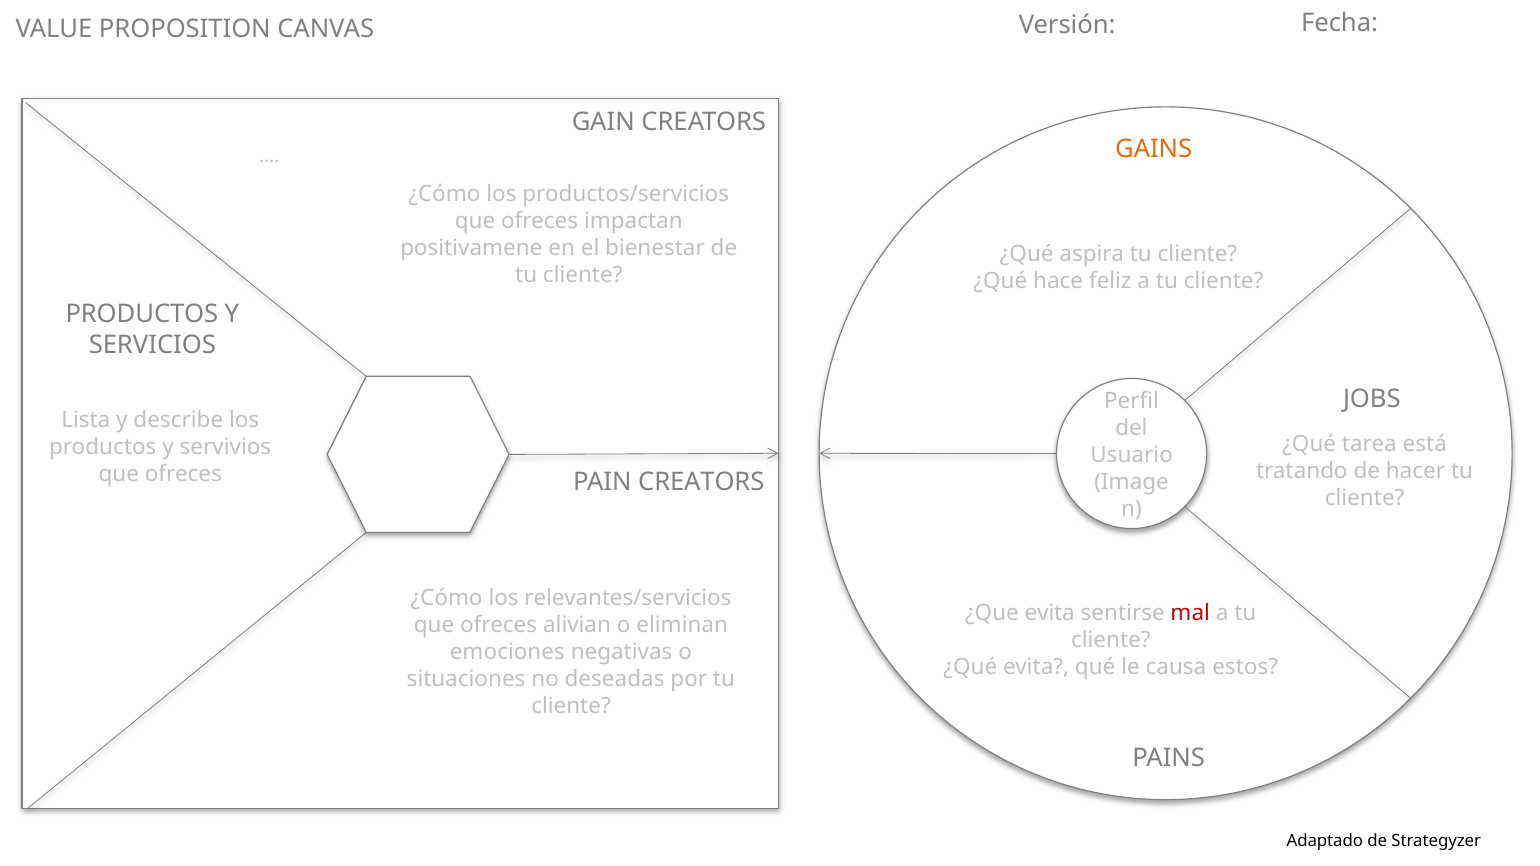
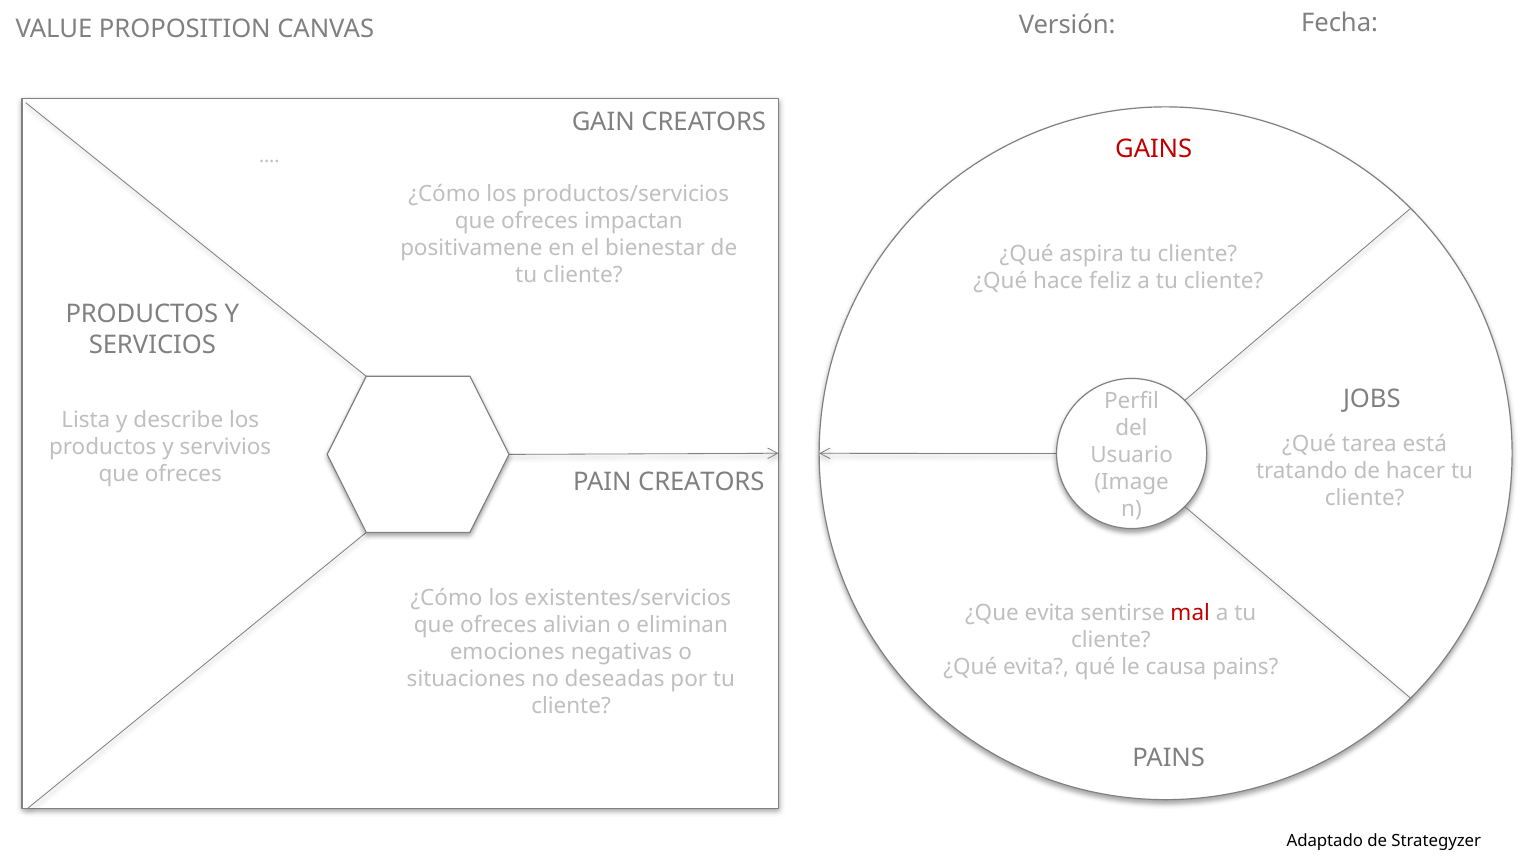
GAINS colour: orange -> red (1154, 149)
relevantes/servicios: relevantes/servicios -> existentes/servicios (628, 598)
causa estos: estos -> pains (1245, 667)
